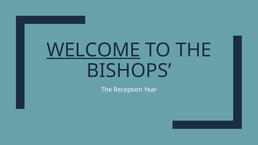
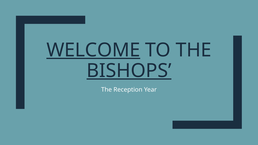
BISHOPS underline: none -> present (129, 71)
